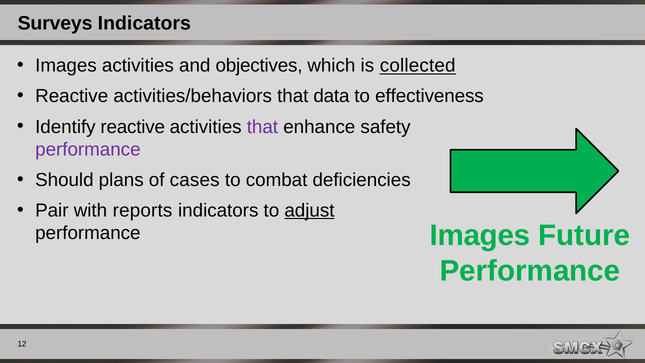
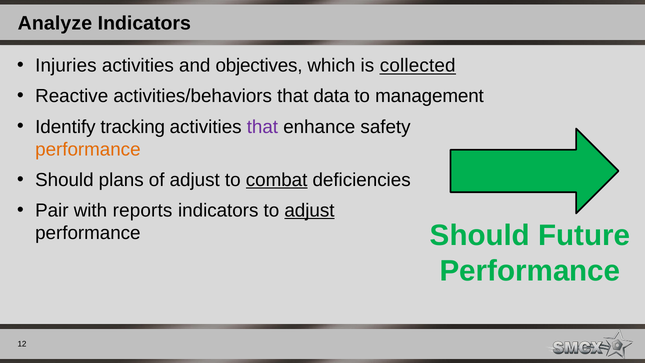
Surveys: Surveys -> Analyze (55, 23)
Images: Images -> Injuries (66, 66)
effectiveness: effectiveness -> management (429, 96)
Identify reactive: reactive -> tracking (133, 127)
performance colour: purple -> orange (88, 149)
of cases: cases -> adjust (195, 180)
combat underline: none -> present (277, 180)
performance Images: Images -> Should (480, 235)
